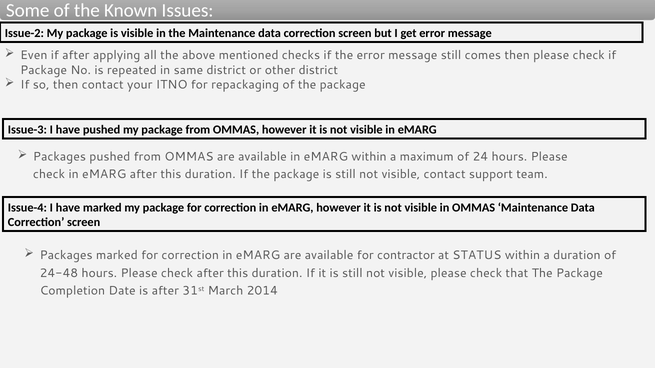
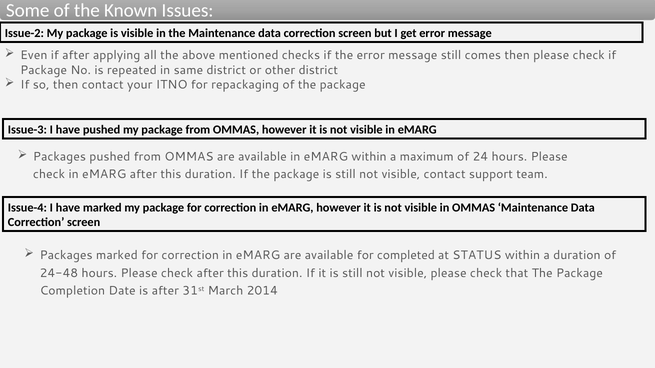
contractor: contractor -> completed (406, 256)
